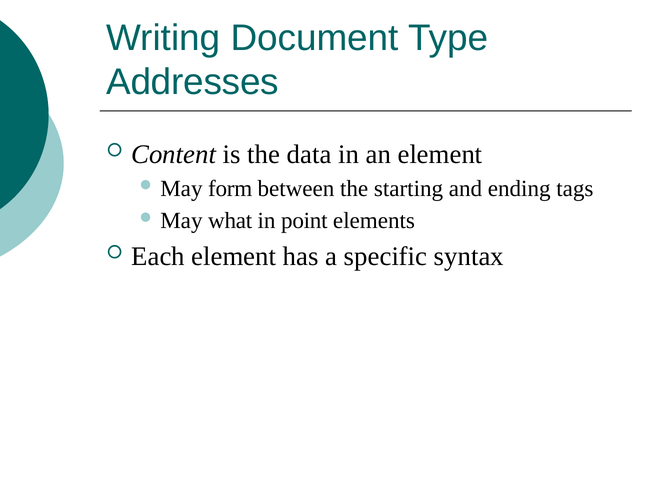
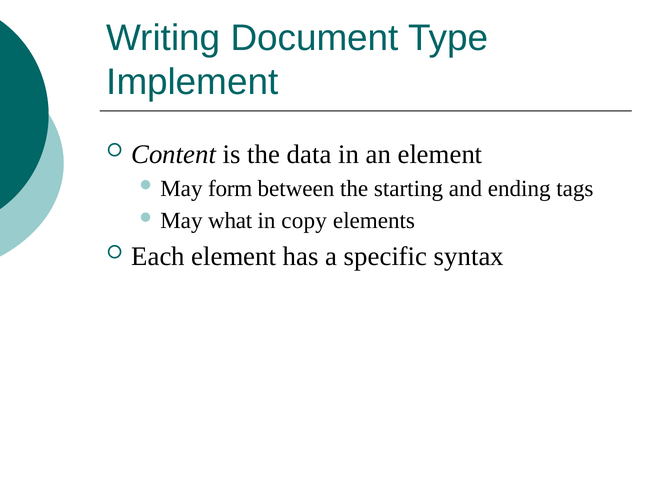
Addresses: Addresses -> Implement (192, 82)
point: point -> copy (304, 221)
